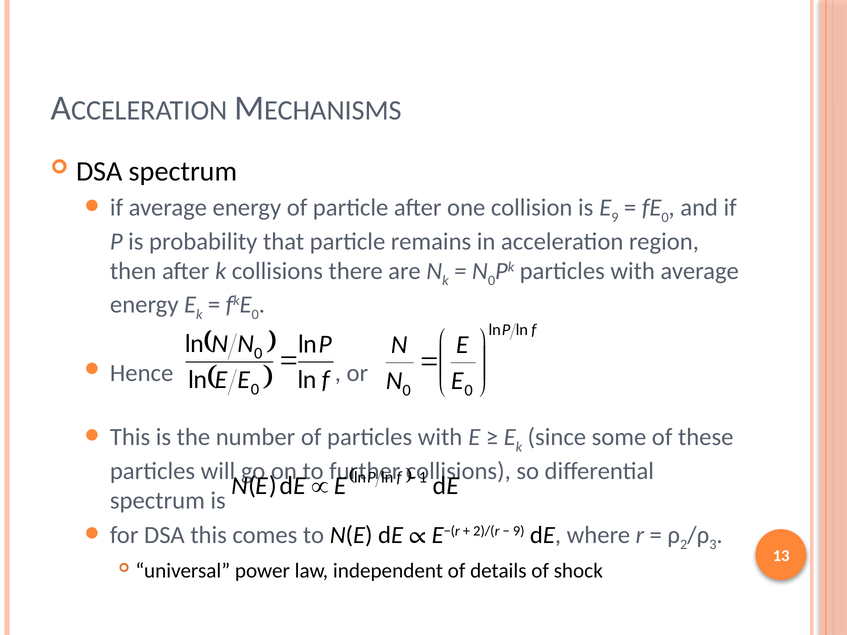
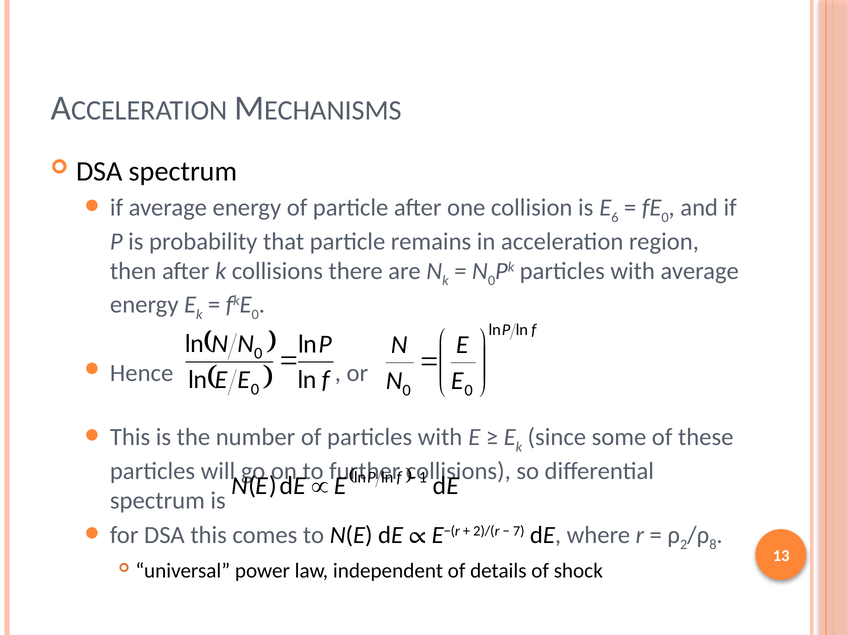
E 9: 9 -> 6 (615, 217)
9: 9 -> 7 (519, 531)
3: 3 -> 8 (713, 545)
